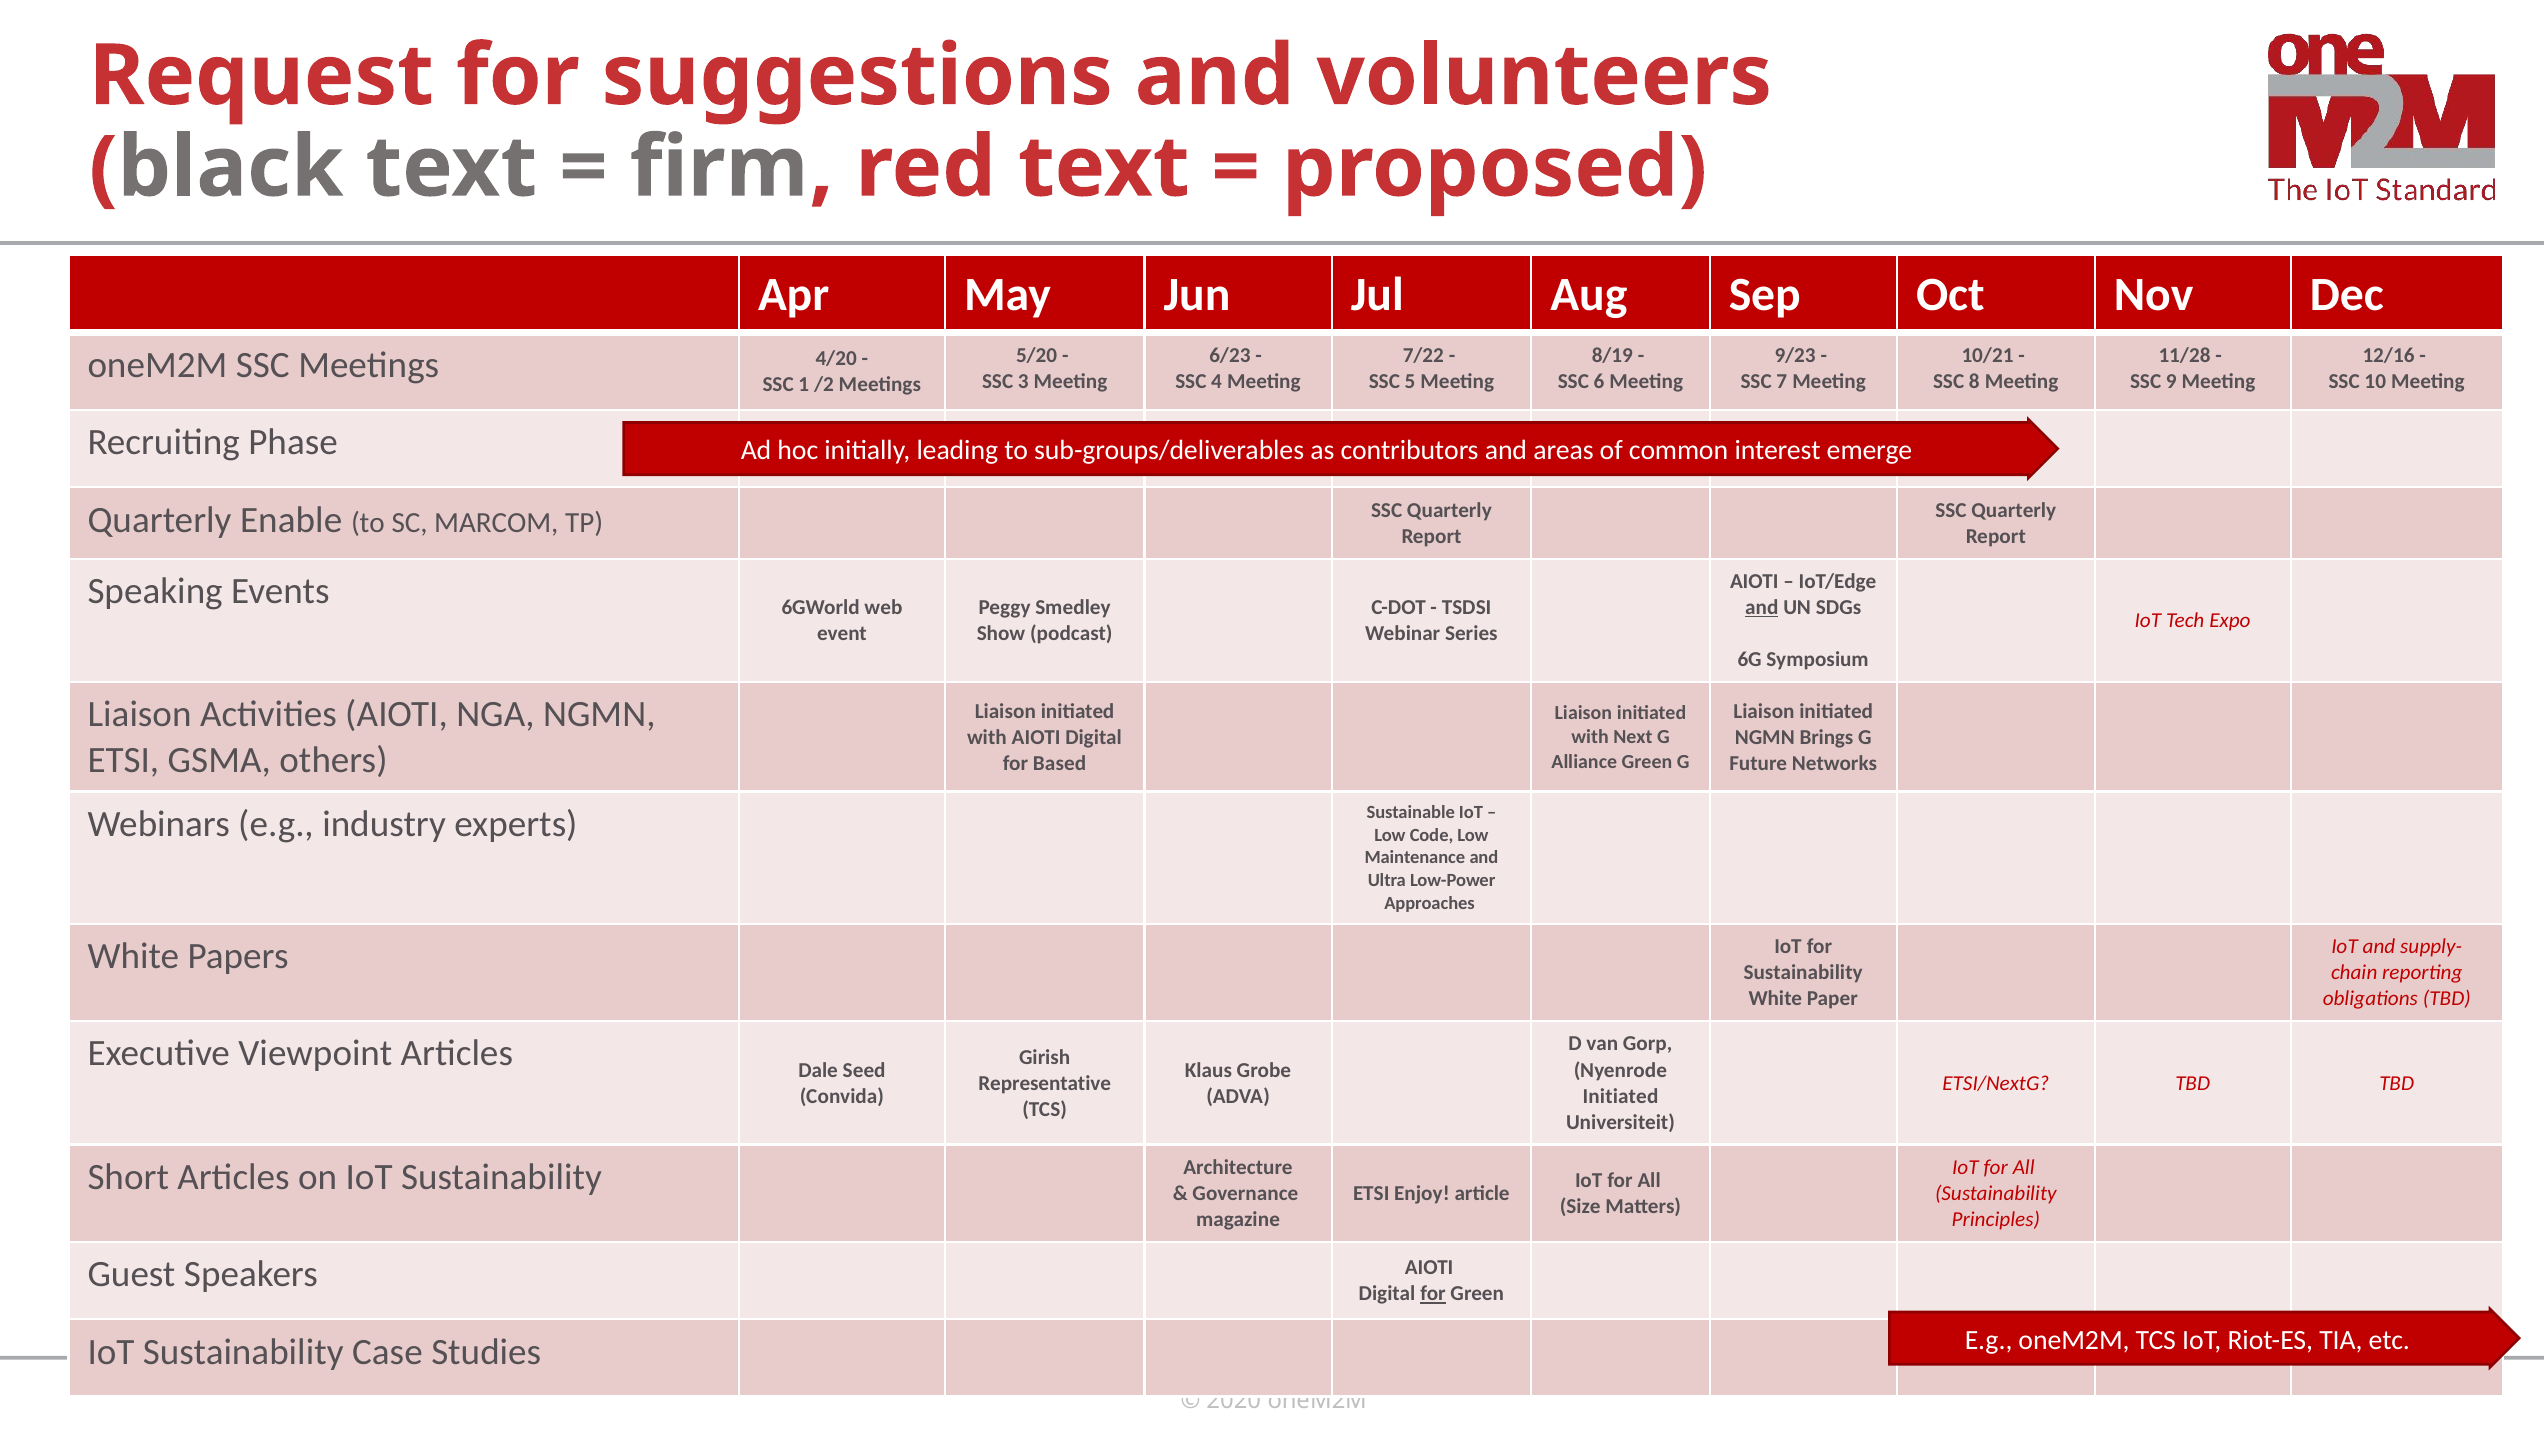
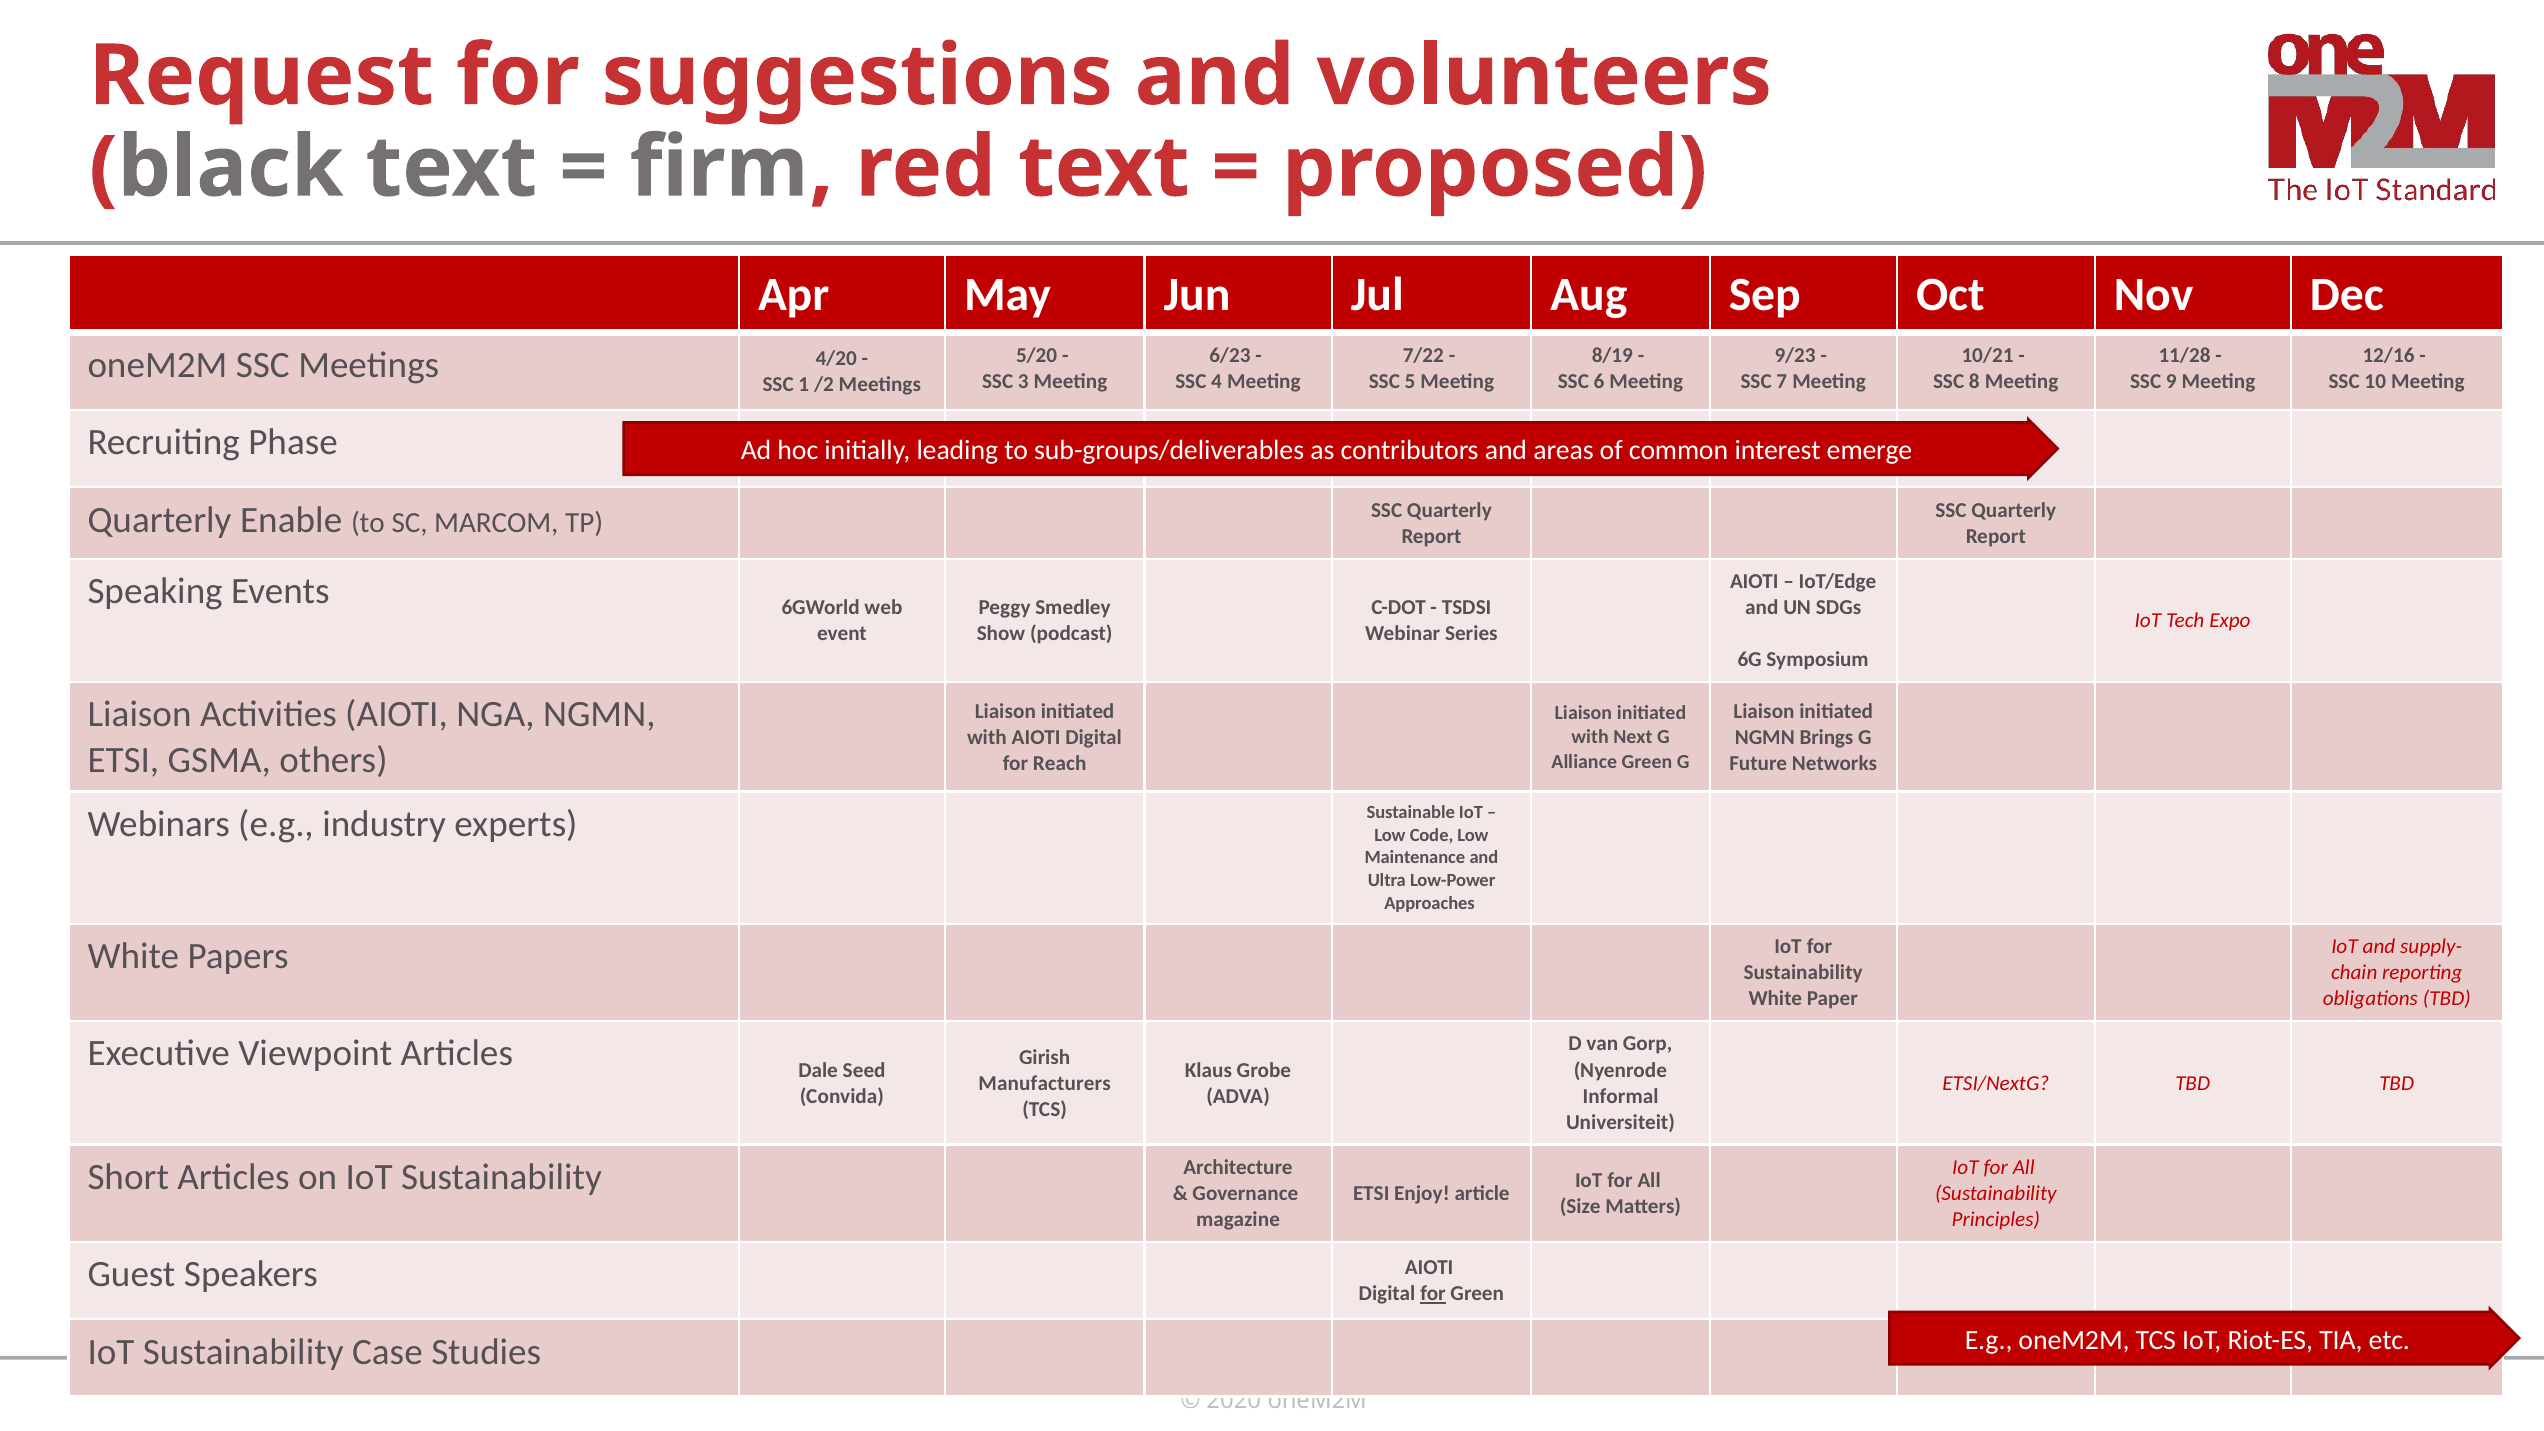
and underline: present -> none (1762, 608)
Based: Based -> Reach (1060, 763)
Representative: Representative -> Manufacturers (1045, 1083)
Initiated: Initiated -> Informal (1621, 1096)
